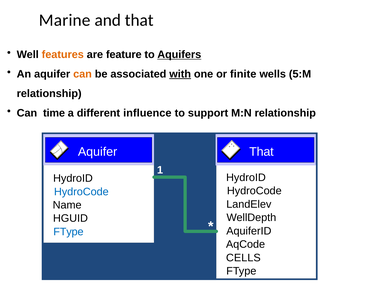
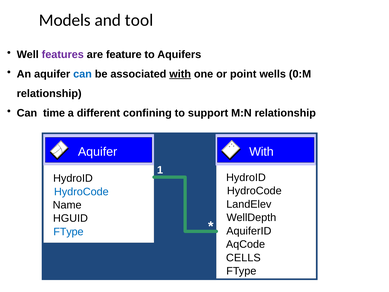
Marine: Marine -> Models (65, 20)
and that: that -> tool (139, 20)
features colour: orange -> purple (63, 55)
Aquifers underline: present -> none (179, 55)
can colour: orange -> blue (83, 74)
finite: finite -> point (243, 74)
5:M: 5:M -> 0:M (300, 74)
influence: influence -> confining (147, 113)
That: That -> With (261, 152)
